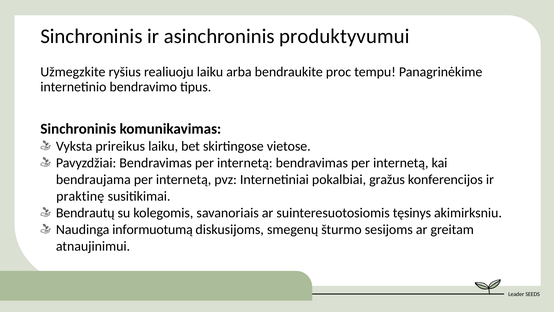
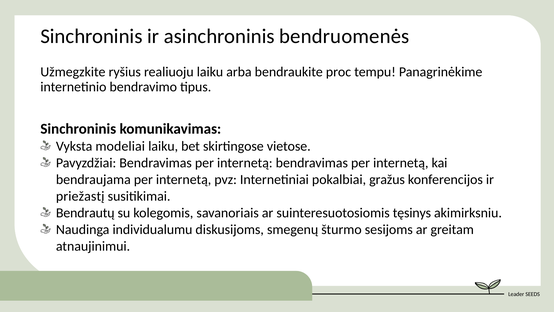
produktyvumui: produktyvumui -> bendruomenės (344, 36)
prireikus: prireikus -> modeliai (120, 146)
praktinę: praktinę -> priežastį (80, 196)
informuotumą: informuotumą -> individualumu (152, 229)
